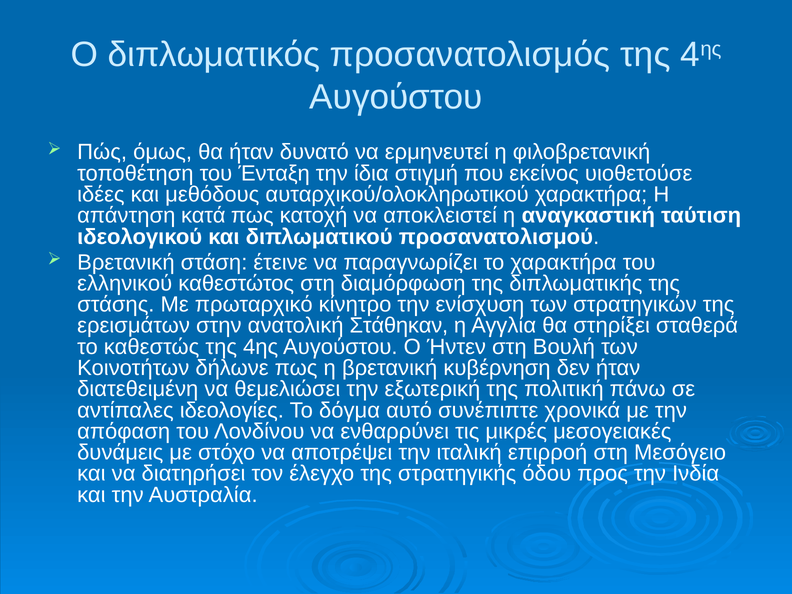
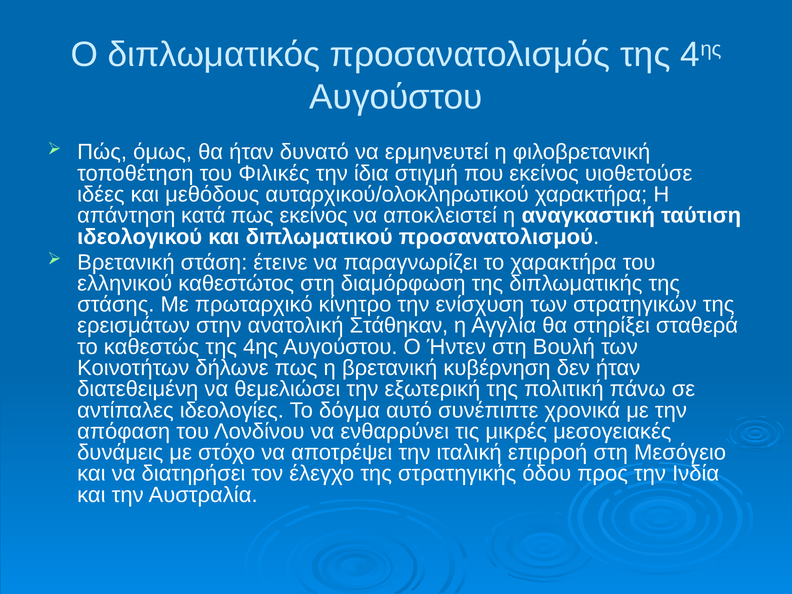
Ένταξη: Ένταξη -> Φιλικές (274, 173)
πως κατοχή: κατοχή -> εκείνος (314, 216)
